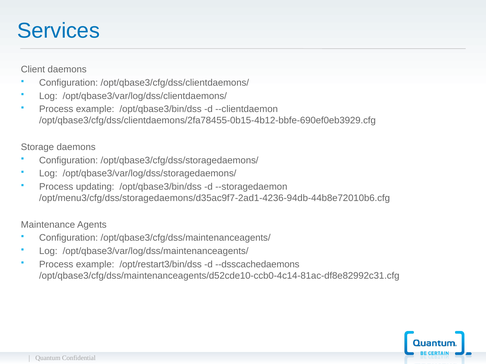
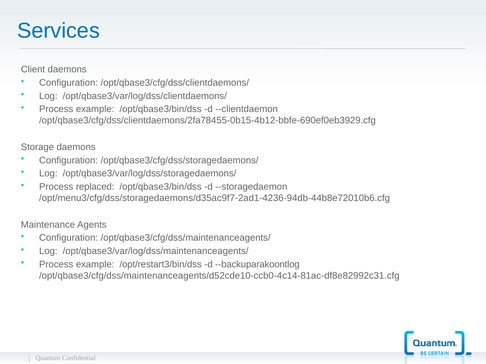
updating: updating -> replaced (95, 187)
--dsscachedaemons: --dsscachedaemons -> --backuparakoontlog (257, 265)
